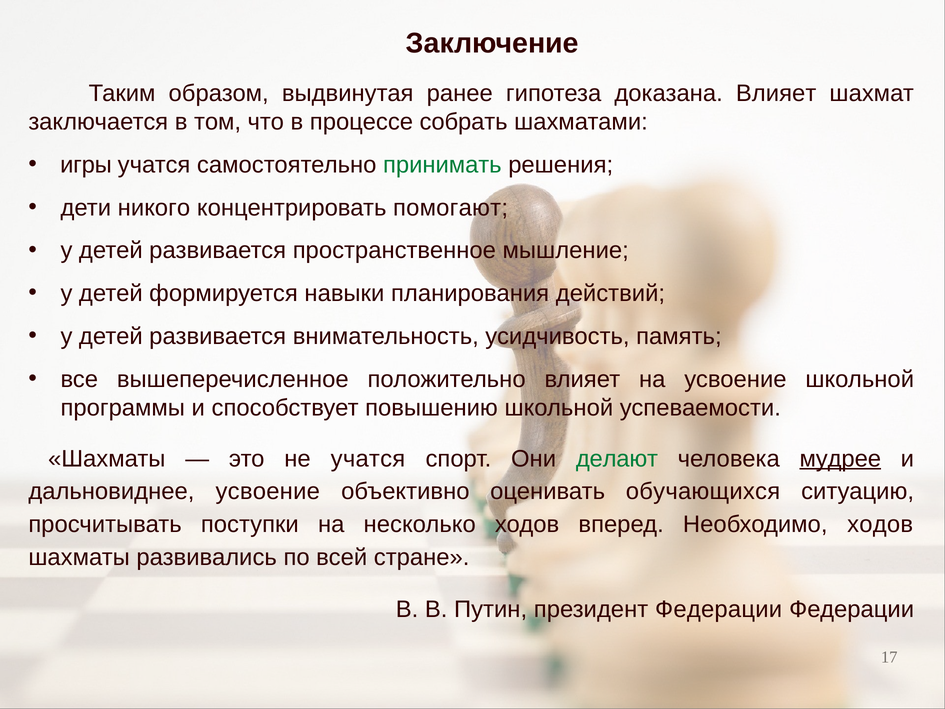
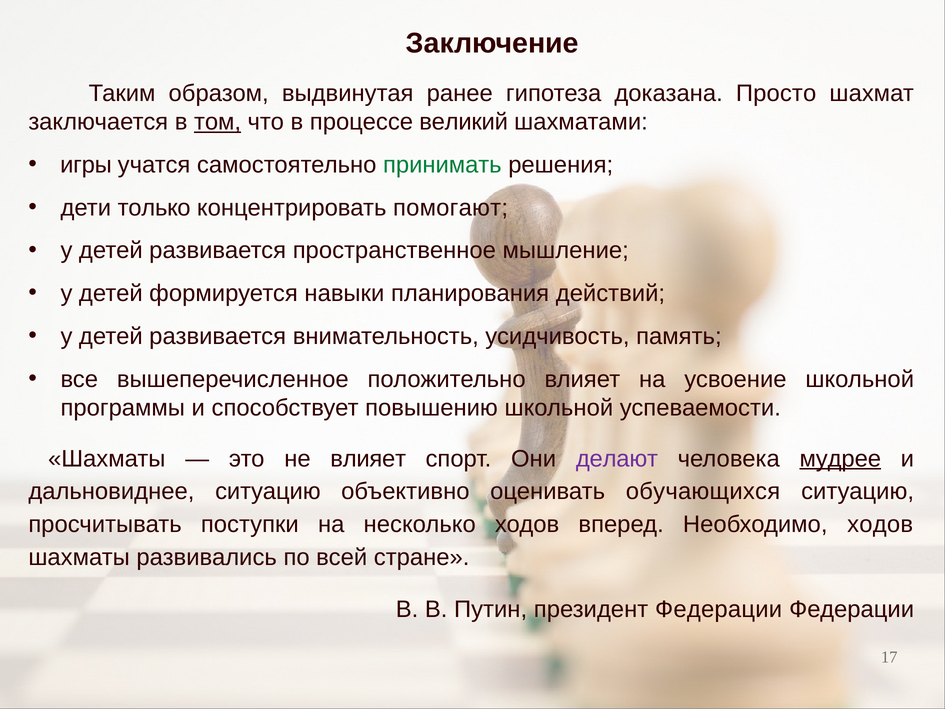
доказана Влияет: Влияет -> Просто (776, 93)
том underline: none -> present (218, 122)
собрать: собрать -> великий (464, 122)
никого: никого -> только (154, 208)
не учатся: учатся -> влияет (368, 458)
делают colour: green -> purple (617, 458)
дальновиднее усвоение: усвоение -> ситуацию (268, 491)
